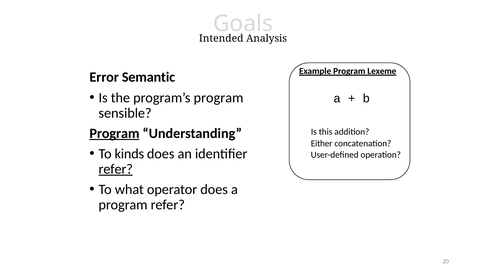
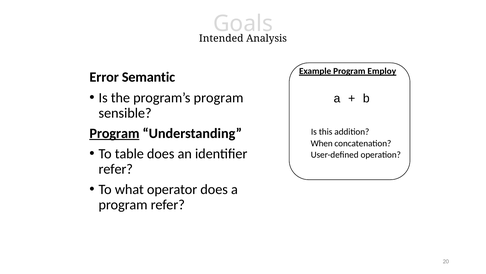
Lexeme: Lexeme -> Employ (382, 71)
Either: Either -> When (322, 143)
kinds: kinds -> table (129, 153)
refer underline: present -> none (116, 169)
